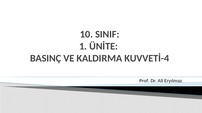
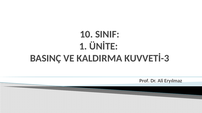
KUVVETİ-4: KUVVETİ-4 -> KUVVETİ-3 (147, 59)
